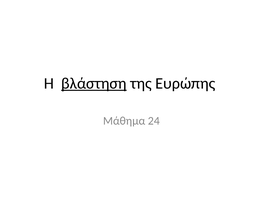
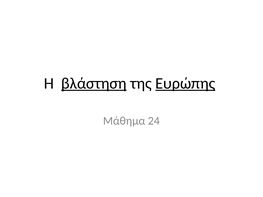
Ευρώπης underline: none -> present (185, 84)
